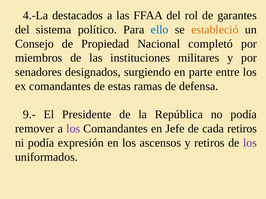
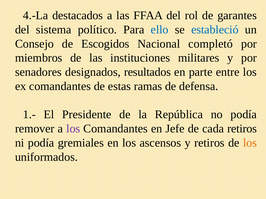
estableció colour: orange -> blue (215, 30)
Propiedad: Propiedad -> Escogidos (105, 44)
surgiendo: surgiendo -> resultados (147, 72)
9.-: 9.- -> 1.- (29, 115)
expresión: expresión -> gremiales (81, 143)
los colour: purple -> orange (250, 143)
